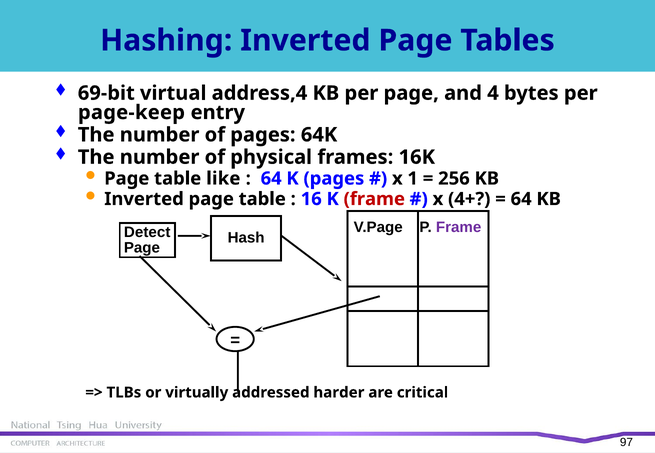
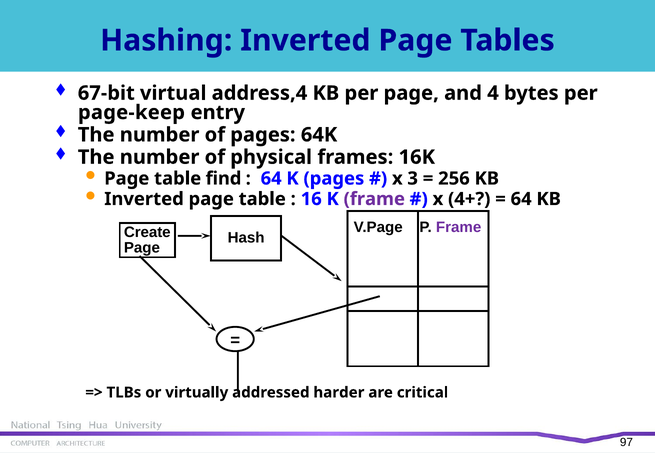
69-bit: 69-bit -> 67-bit (106, 93)
like: like -> find (224, 179)
1: 1 -> 3 (413, 179)
frame colour: red -> purple (374, 199)
Detect: Detect -> Create (147, 232)
